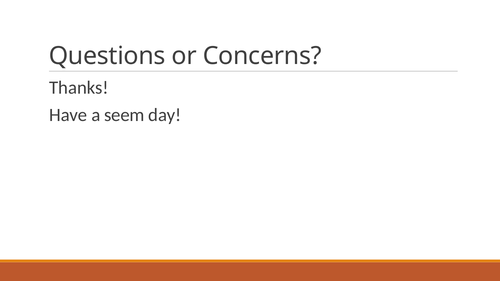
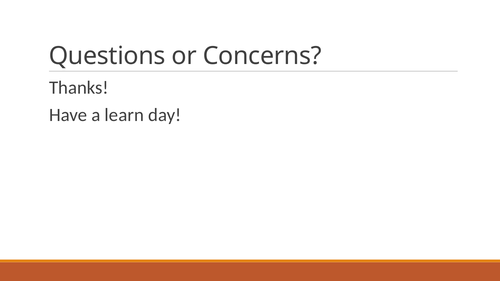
seem: seem -> learn (124, 115)
